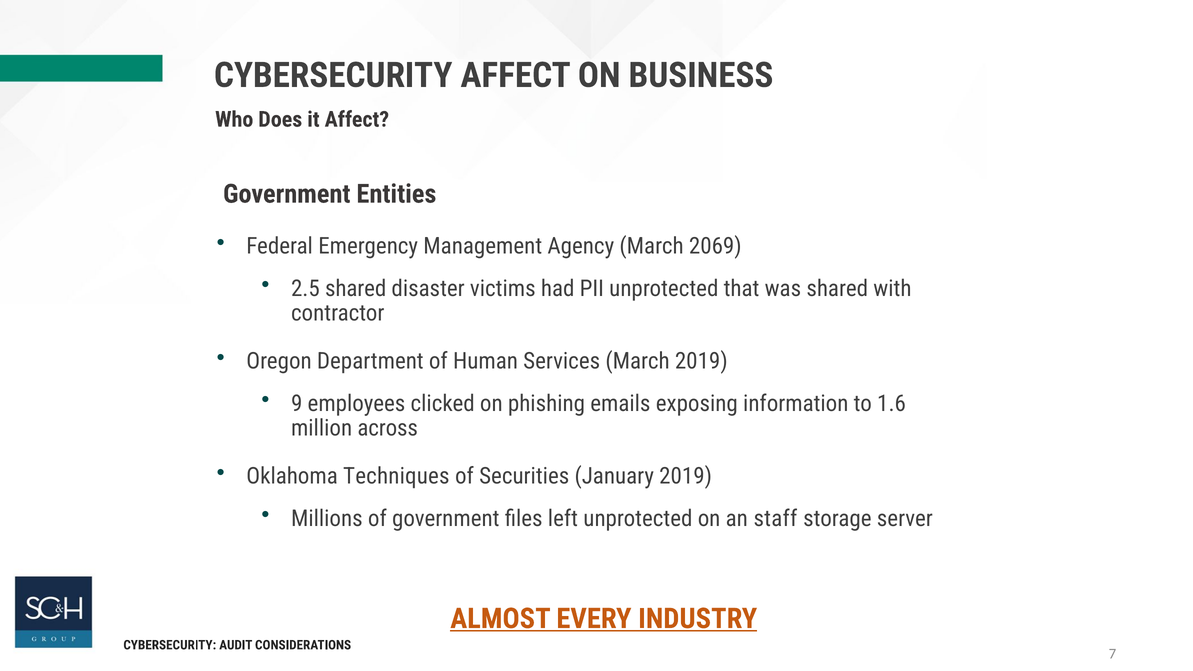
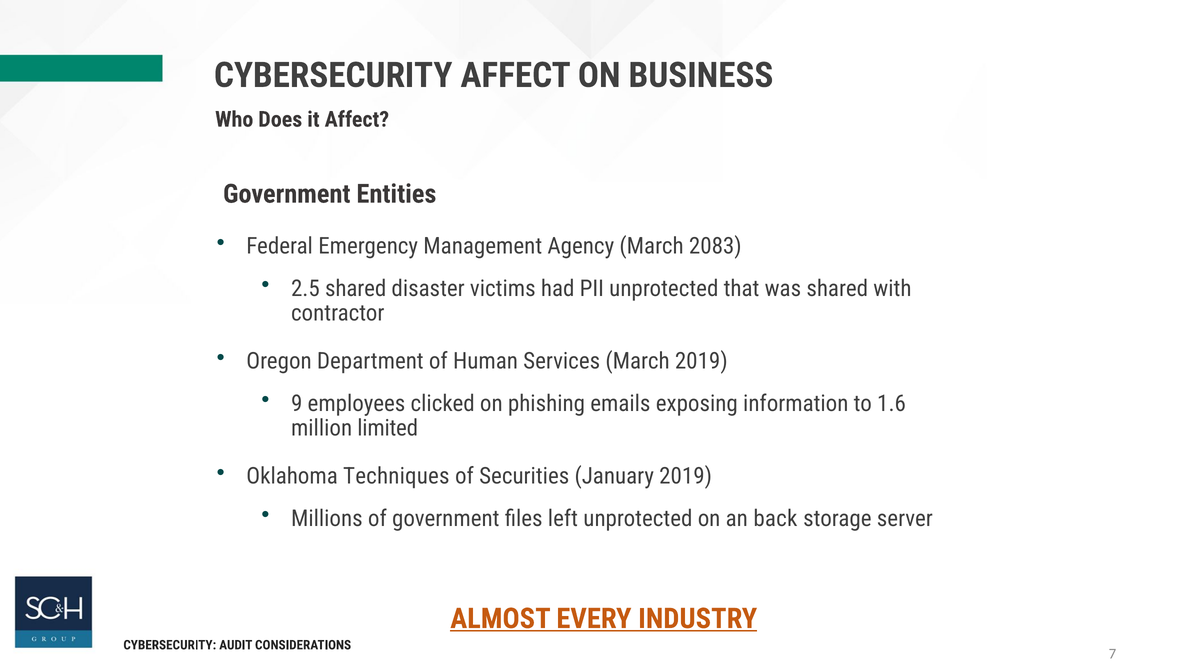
2069: 2069 -> 2083 (715, 246)
across: across -> limited (388, 428)
staff: staff -> back (775, 519)
